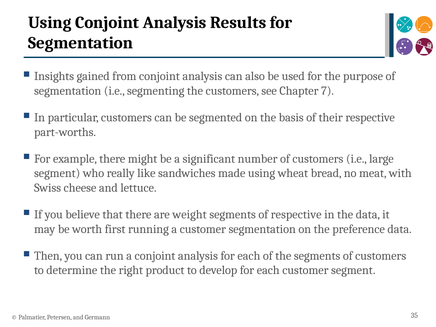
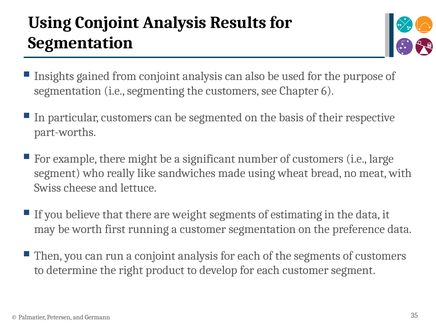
7: 7 -> 6 (328, 91)
of respective: respective -> estimating (296, 214)
